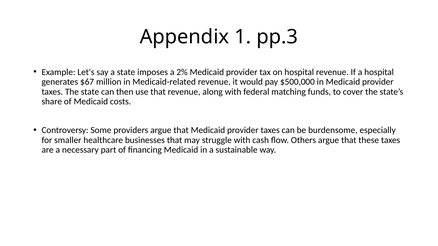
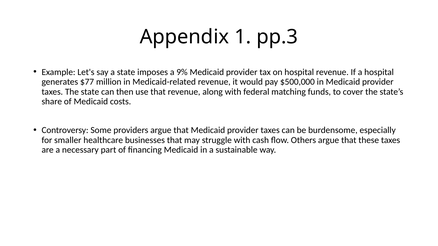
2%: 2% -> 9% (182, 72)
$67: $67 -> $77 (87, 82)
